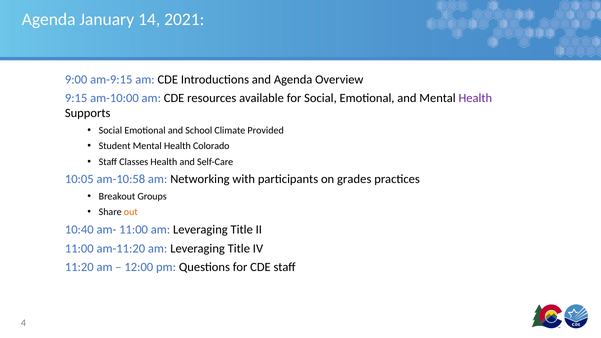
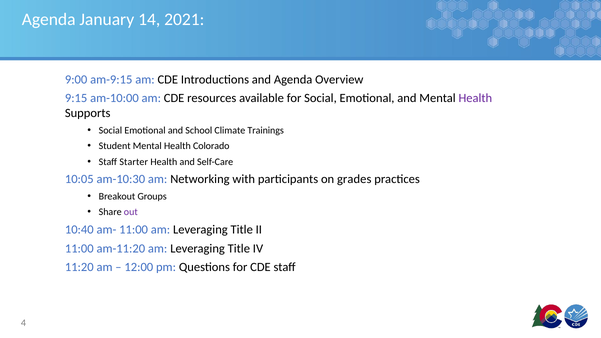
Provided: Provided -> Trainings (266, 130)
Classes: Classes -> Starter (134, 162)
am-10:58: am-10:58 -> am-10:30 (121, 179)
out colour: orange -> purple (131, 212)
